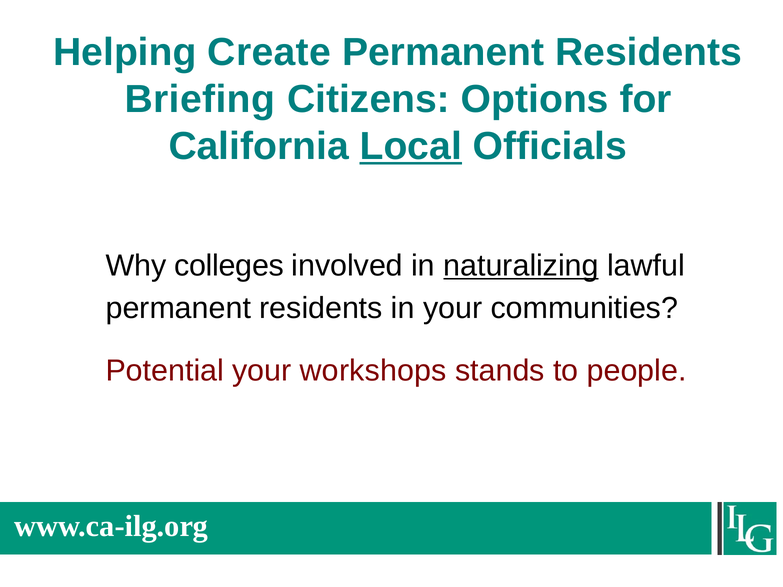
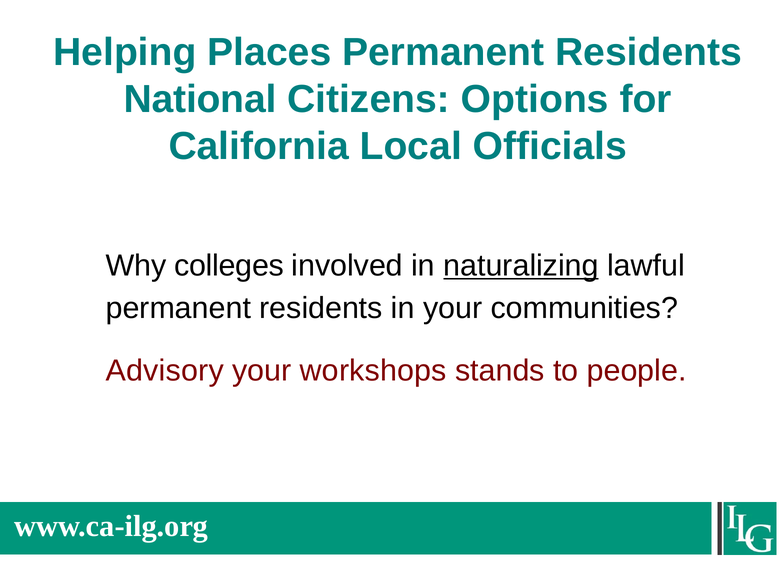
Create: Create -> Places (269, 52)
Briefing: Briefing -> National (200, 99)
Local underline: present -> none (411, 146)
Potential: Potential -> Advisory (165, 371)
